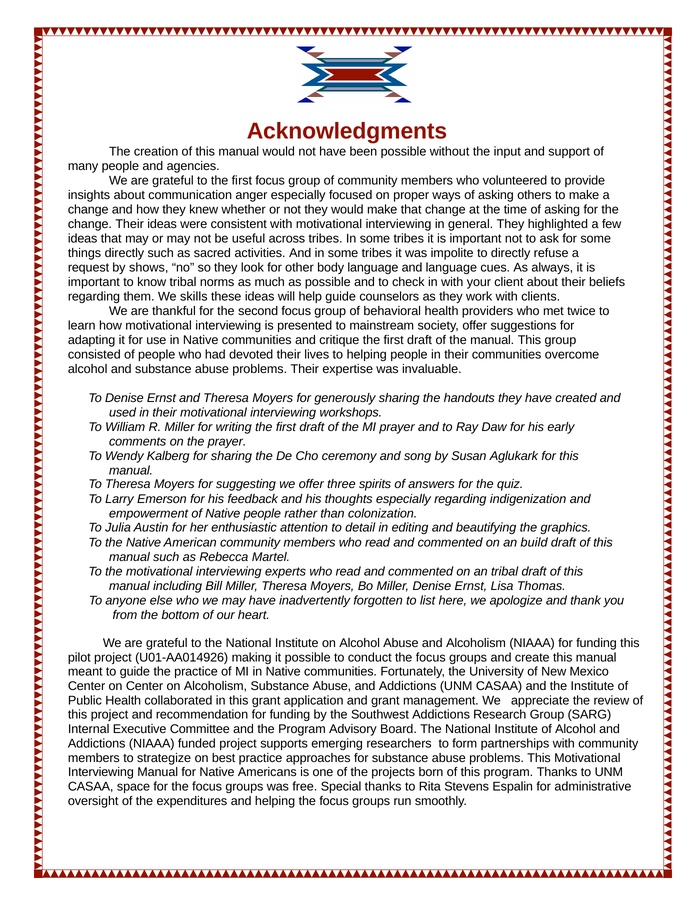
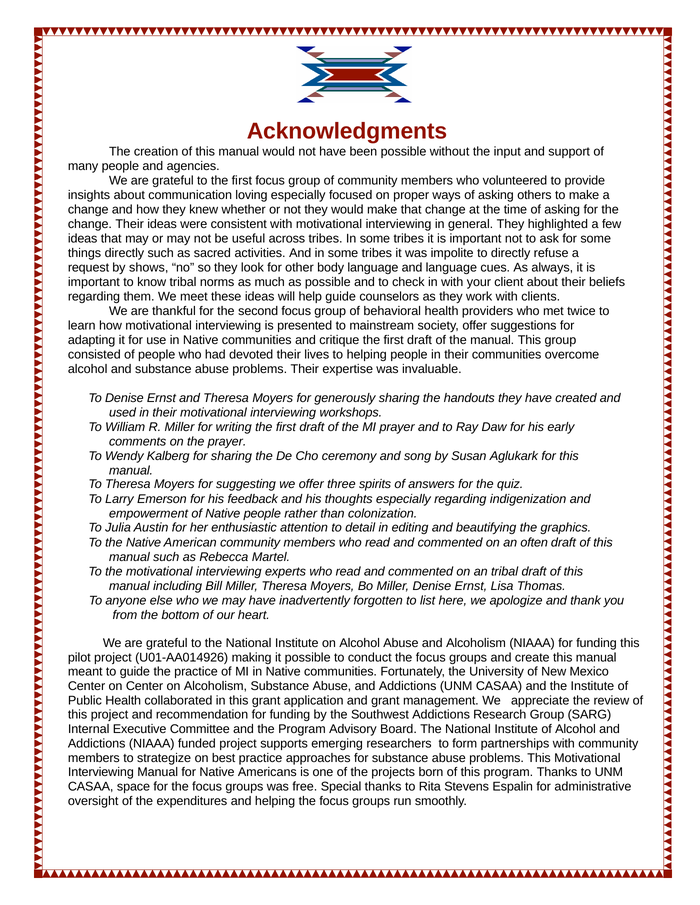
anger: anger -> loving (251, 195)
skills: skills -> meet (194, 297)
build: build -> often (534, 543)
